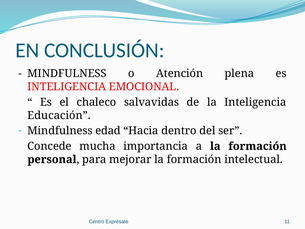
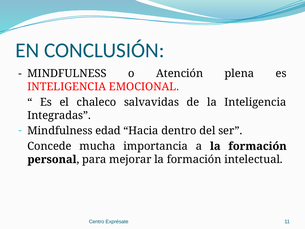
Educación: Educación -> Integradas (59, 115)
